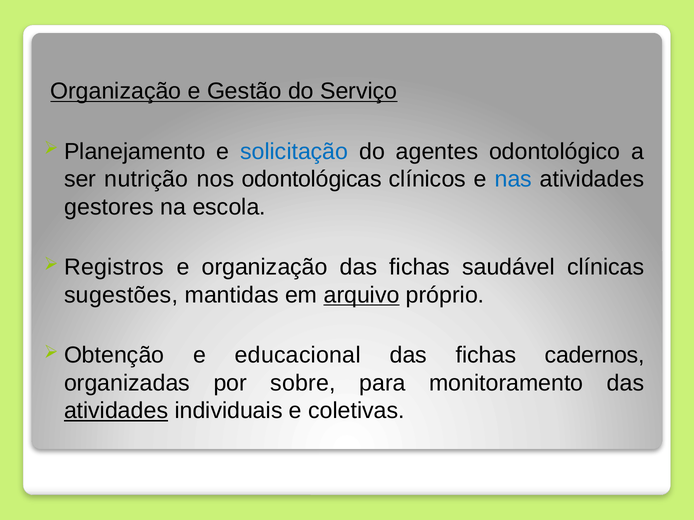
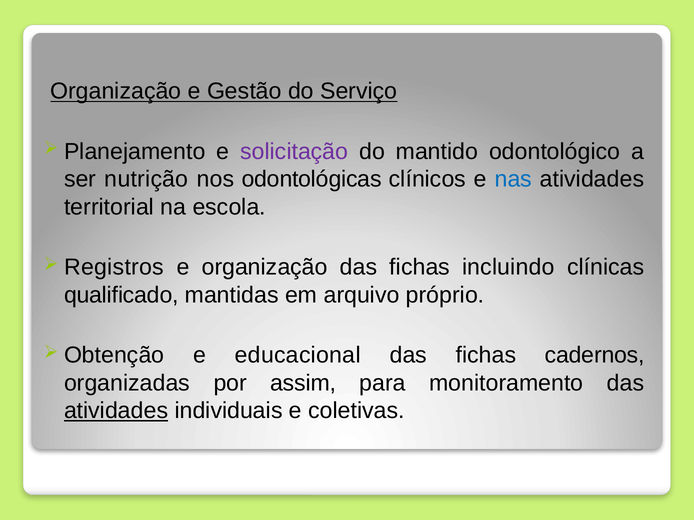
solicitação colour: blue -> purple (294, 152)
agentes: agentes -> mantido (437, 152)
gestores: gestores -> territorial (109, 207)
saudável: saudável -> incluindo (508, 268)
sugestões: sugestões -> qualificado (121, 295)
arquivo underline: present -> none (362, 295)
sobre: sobre -> assim (303, 383)
